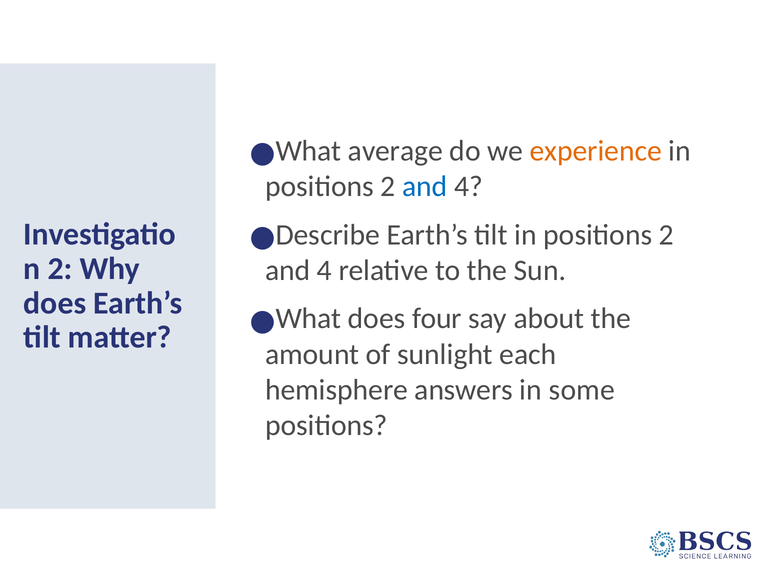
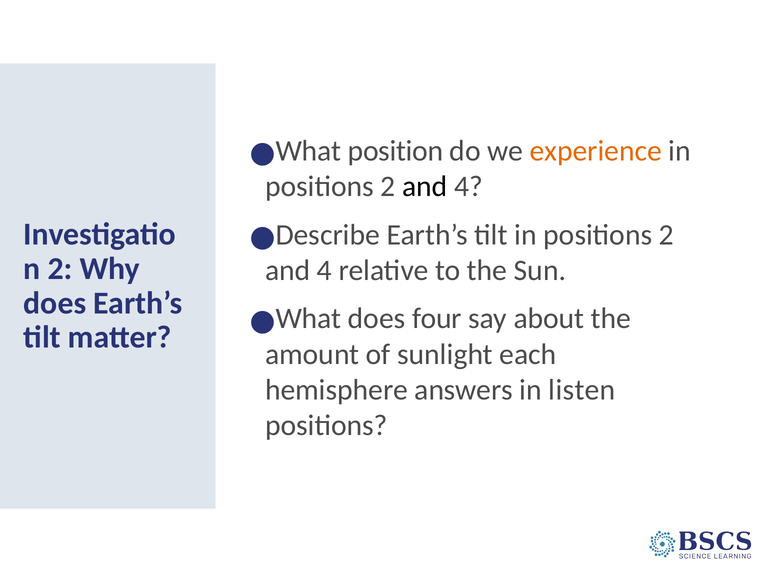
average: average -> position (395, 151)
and colour: blue -> black (425, 186)
some: some -> listen (582, 389)
